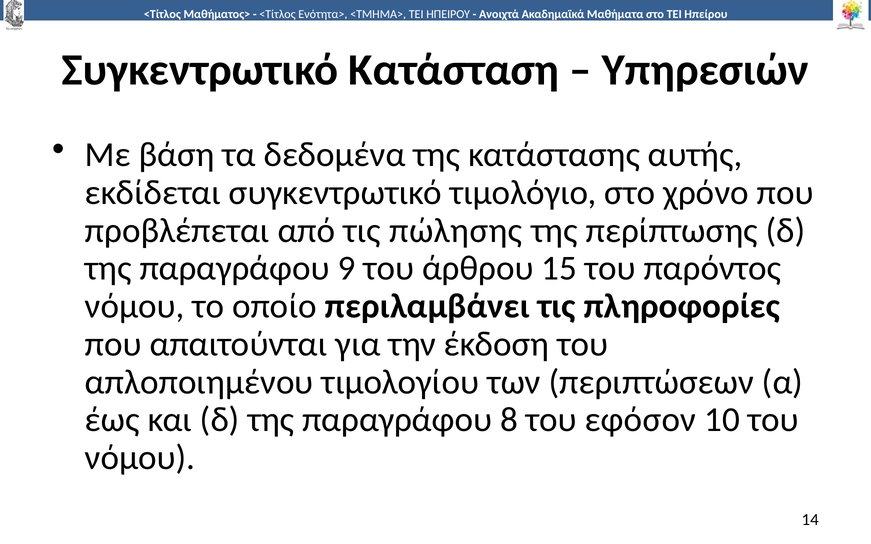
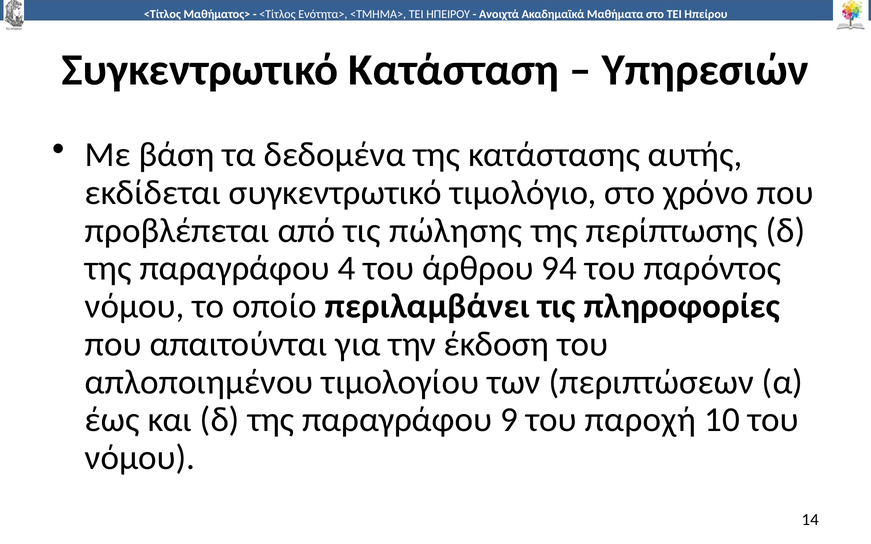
παραγράφου 9: 9 -> 4 (346, 269)
15: 15 -> 94 (559, 269)
8: 8 -> 9 (509, 420)
εφόσον: εφόσον -> παροχή (640, 420)
